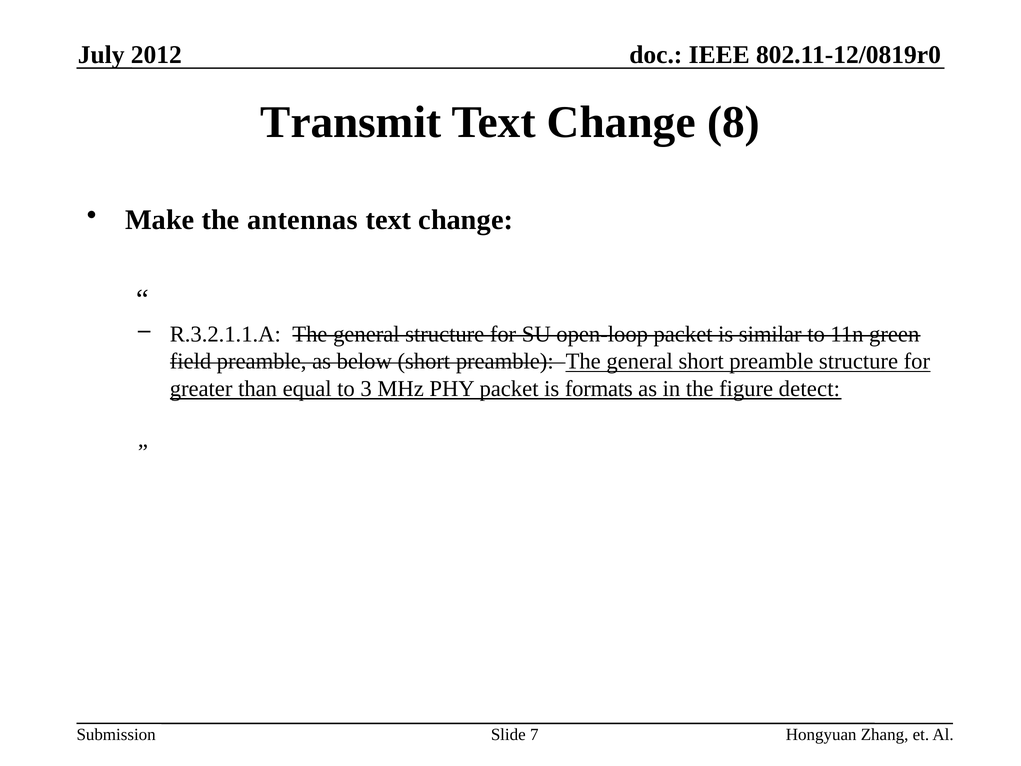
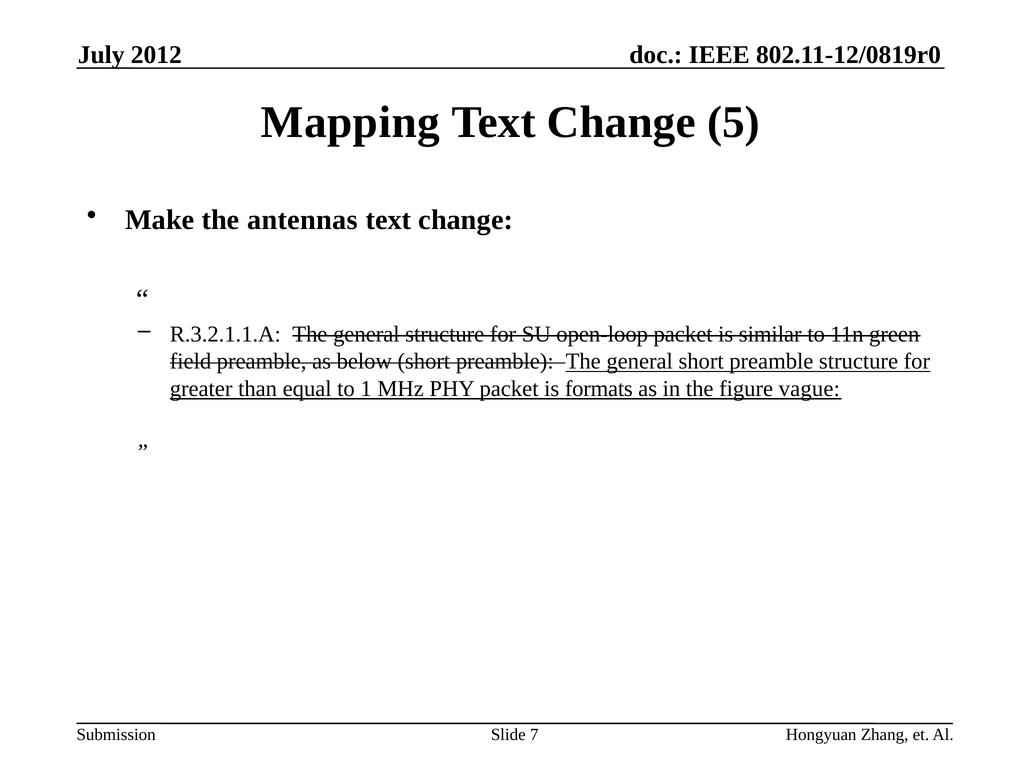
Transmit: Transmit -> Mapping (350, 122)
8: 8 -> 5 (734, 122)
3: 3 -> 1 (366, 388)
detect: detect -> vague (809, 388)
